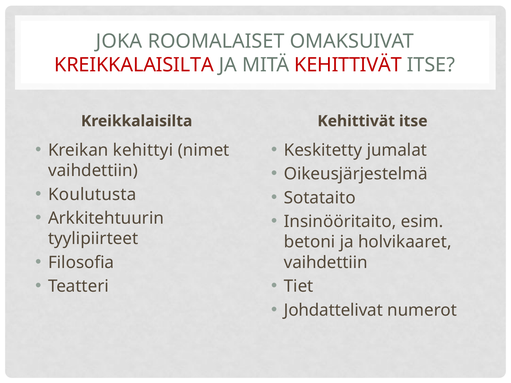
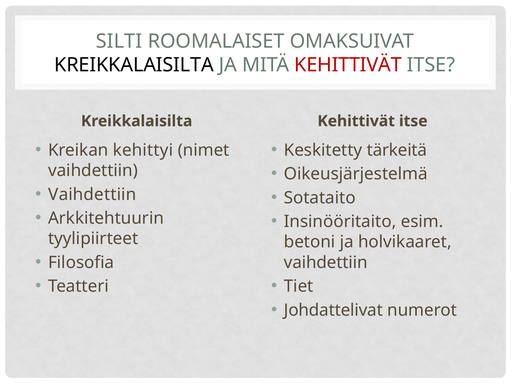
JOKA: JOKA -> SILTI (119, 41)
KREIKKALAISILTA colour: red -> black (134, 65)
jumalat: jumalat -> tärkeitä (397, 150)
Koulutusta: Koulutusta -> Vaihdettiin (92, 195)
